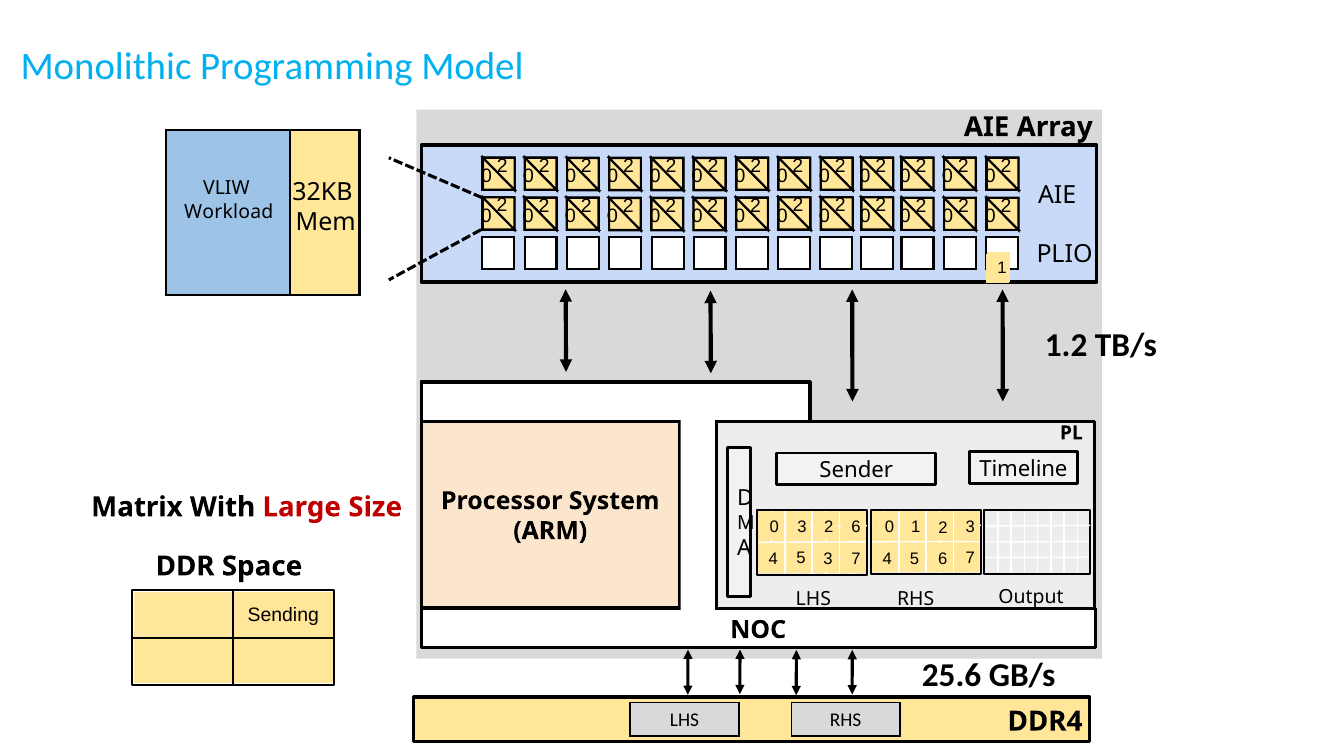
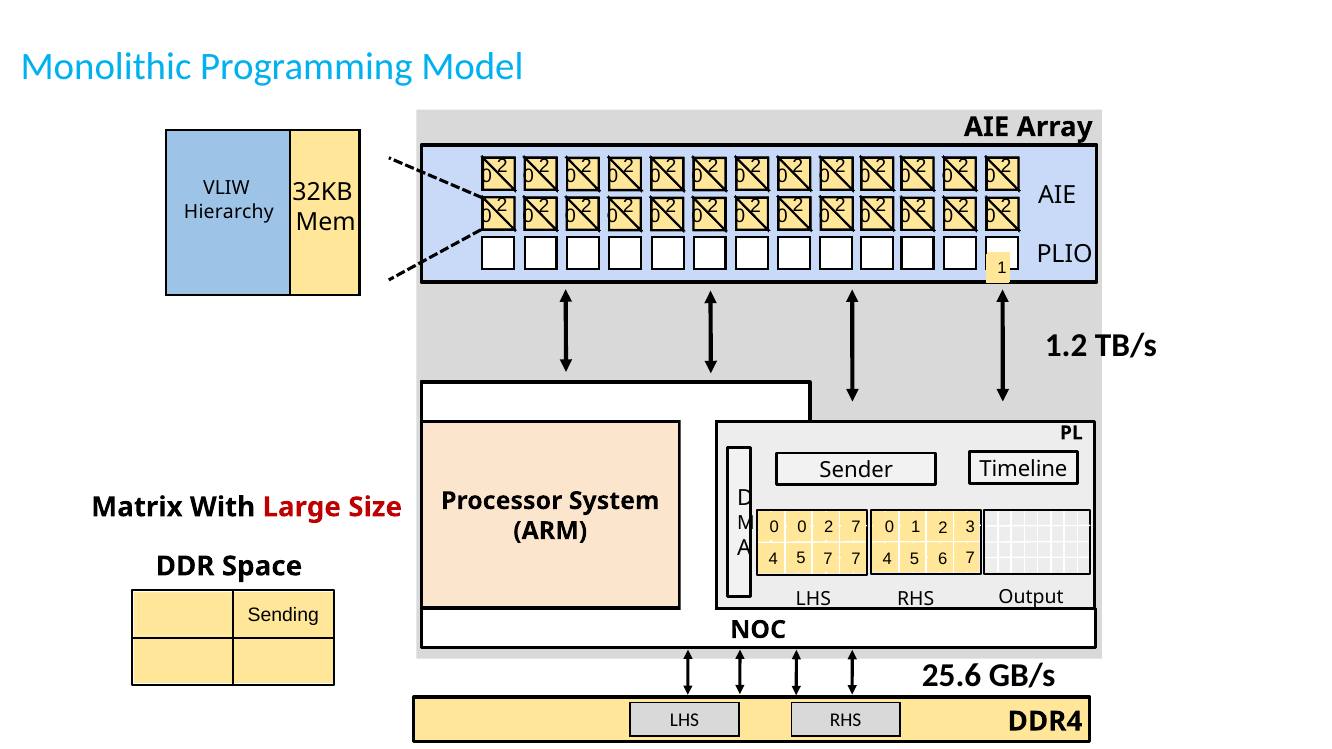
Workload: Workload -> Hierarchy (229, 212)
3: 3 -> 0 (802, 527)
2 6: 6 -> 7 (856, 527)
5 3: 3 -> 7 (828, 559)
